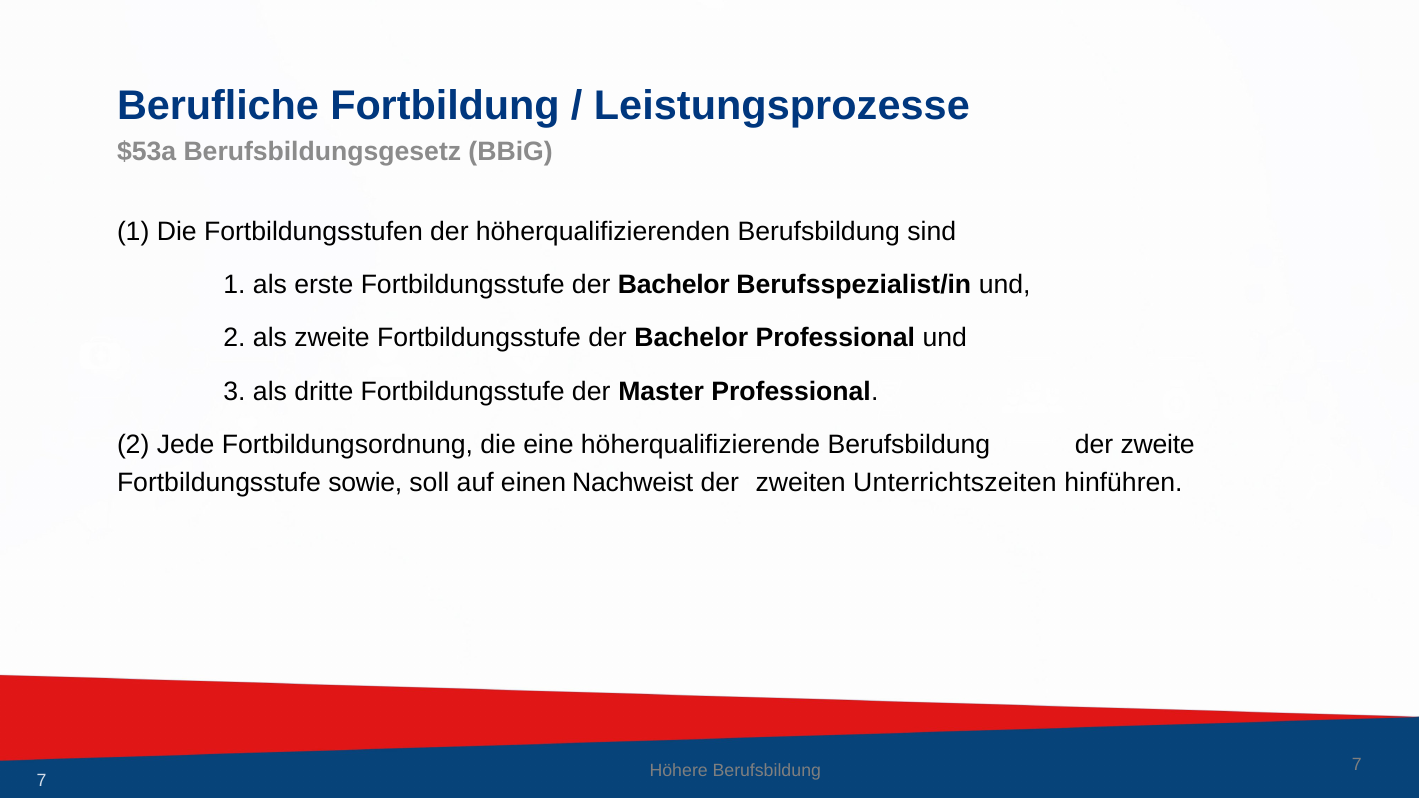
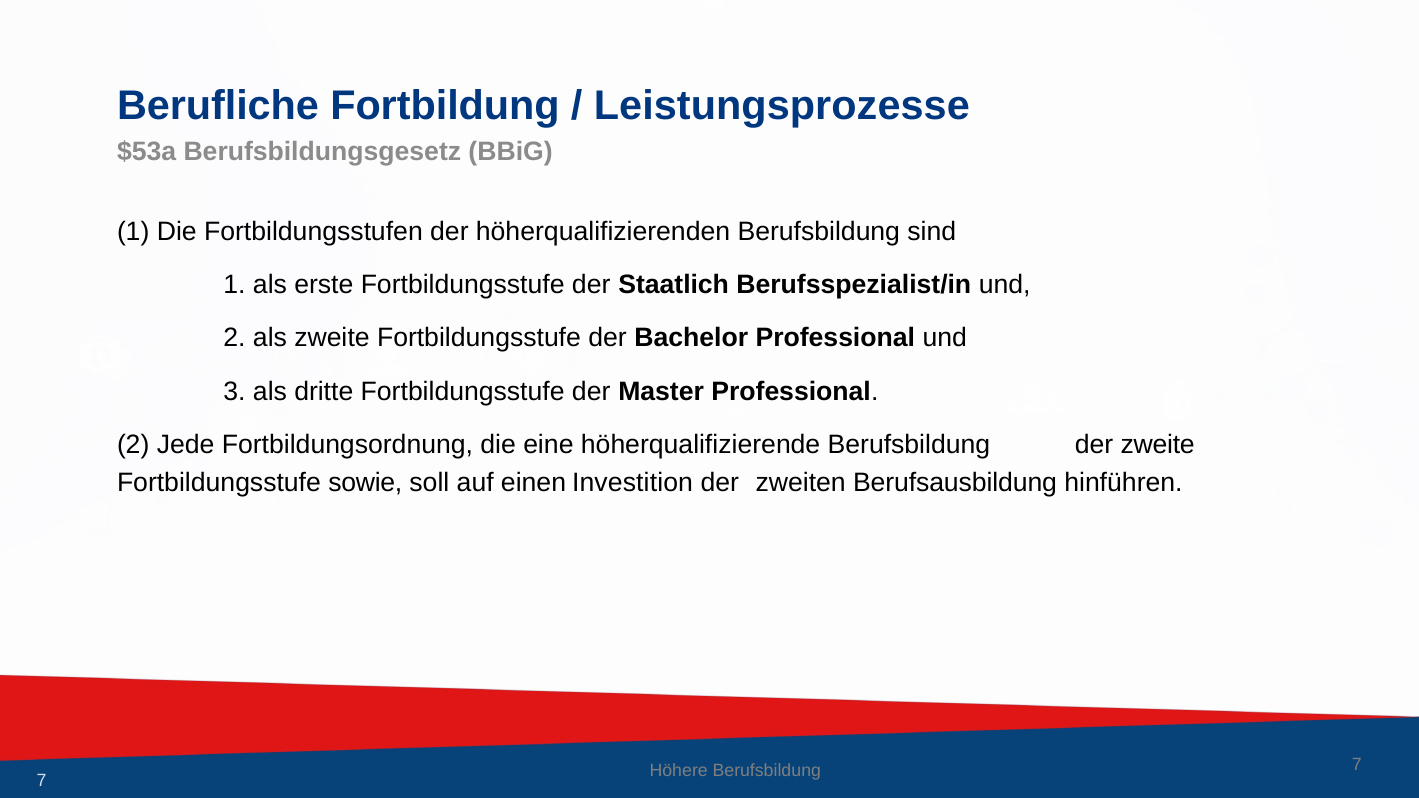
erste Fortbildungsstufe der Bachelor: Bachelor -> Staatlich (674, 285)
Nachweist: Nachweist -> Investition (633, 483)
Unterrichtszeiten: Unterrichtszeiten -> Berufsausbildung (955, 483)
